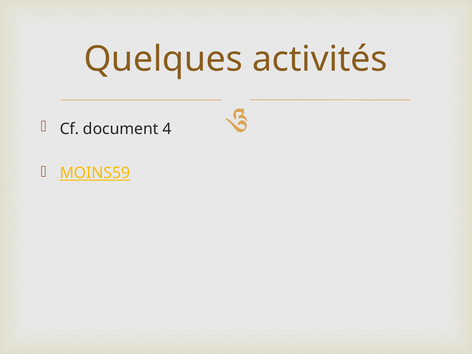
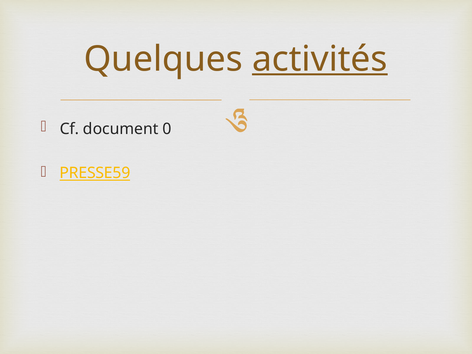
activités underline: none -> present (320, 59)
4: 4 -> 0 (167, 129)
MOINS59: MOINS59 -> PRESSE59 (95, 173)
